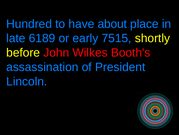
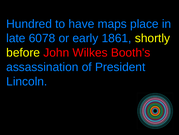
about: about -> maps (112, 24)
6189: 6189 -> 6078 (42, 38)
7515: 7515 -> 1861 (117, 38)
